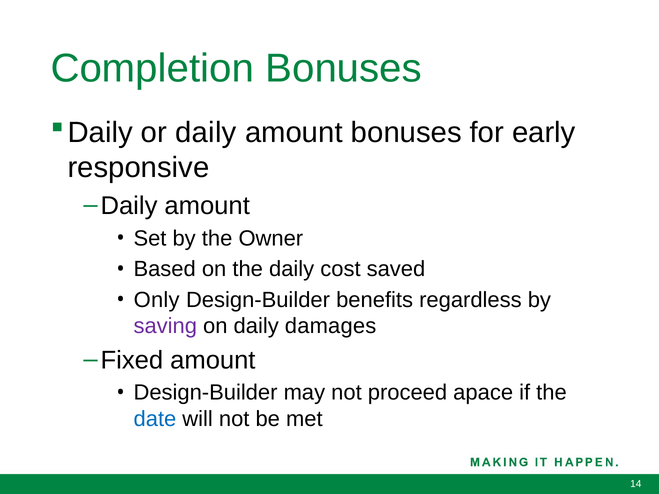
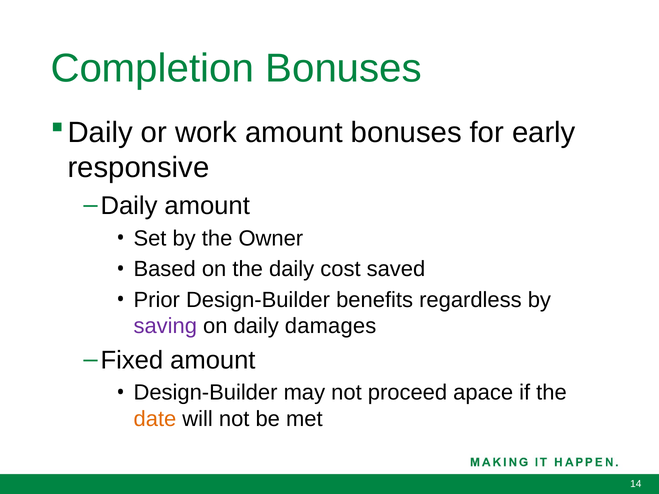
or daily: daily -> work (206, 133)
Only: Only -> Prior (157, 300)
date colour: blue -> orange (155, 419)
